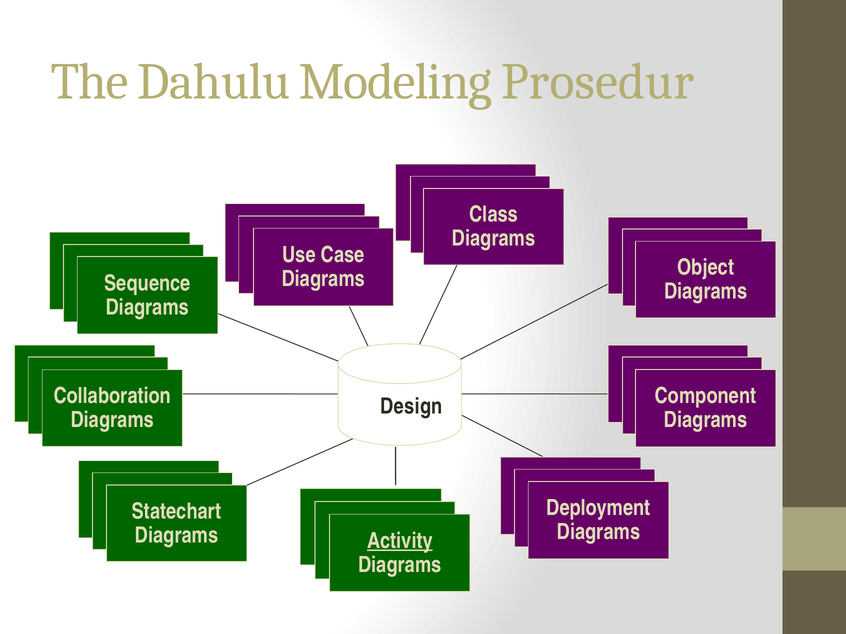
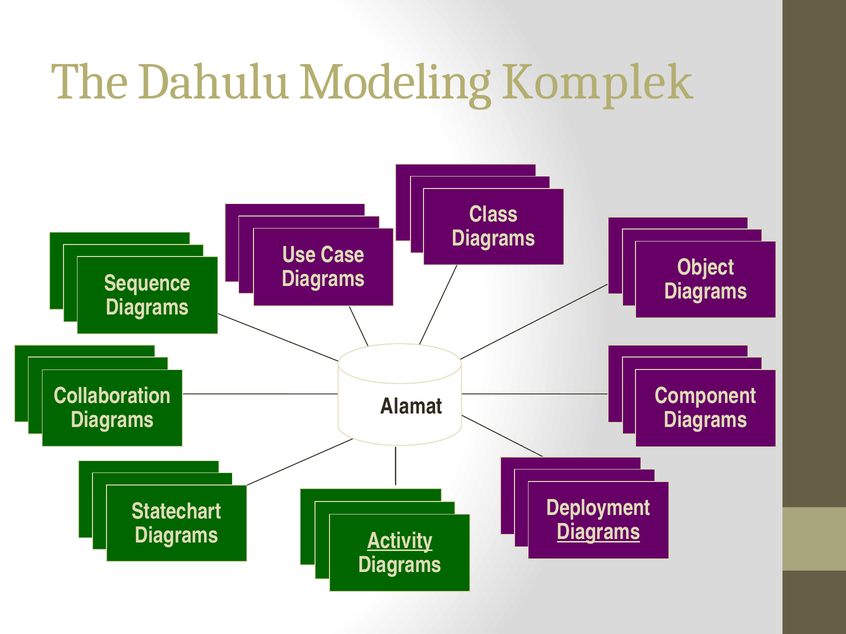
Prosedur: Prosedur -> Komplek (597, 82)
Design: Design -> Alamat (412, 407)
Diagrams underline: none -> present (599, 533)
